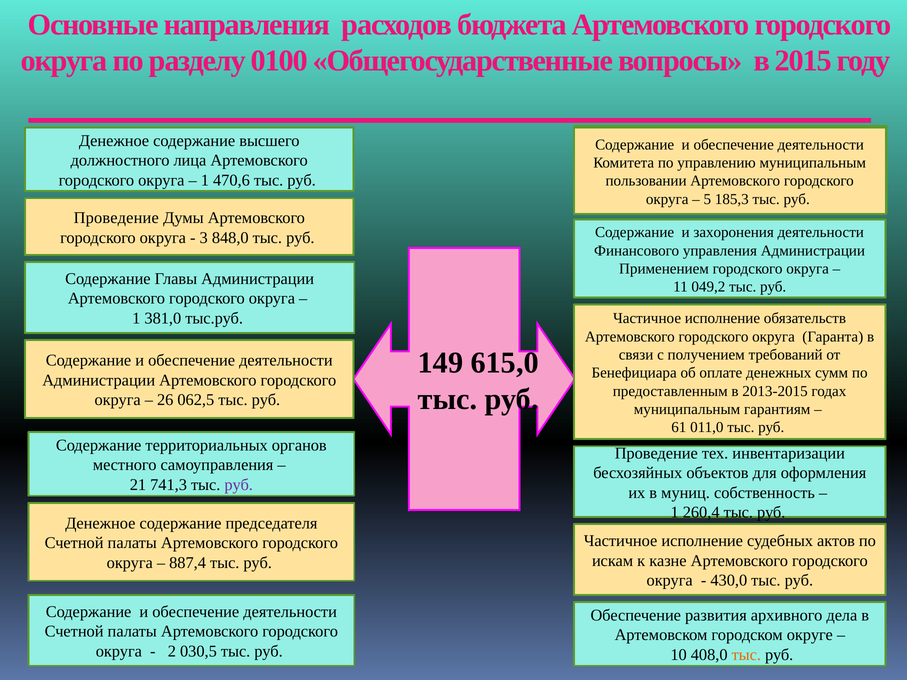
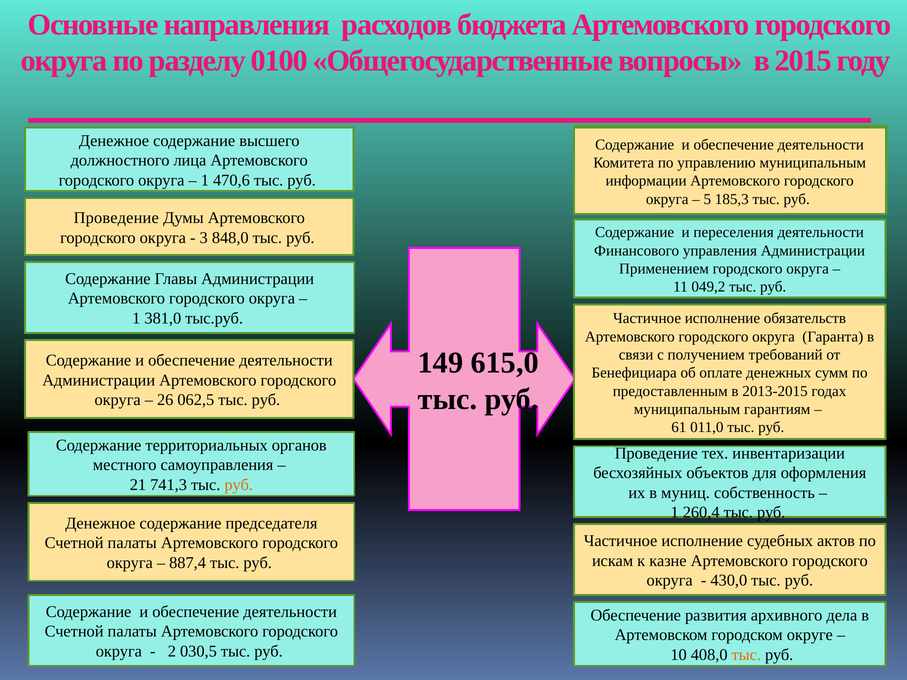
пользовании: пользовании -> информации (646, 181)
захоронения: захоронения -> переселения (734, 232)
руб colour: purple -> orange (239, 485)
